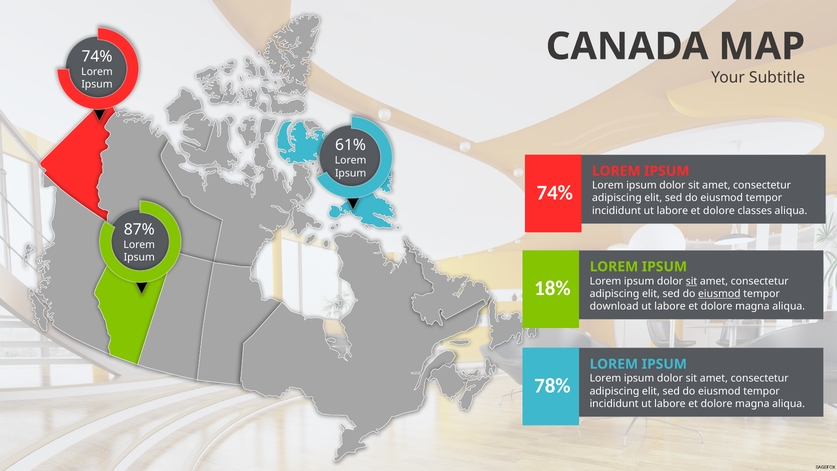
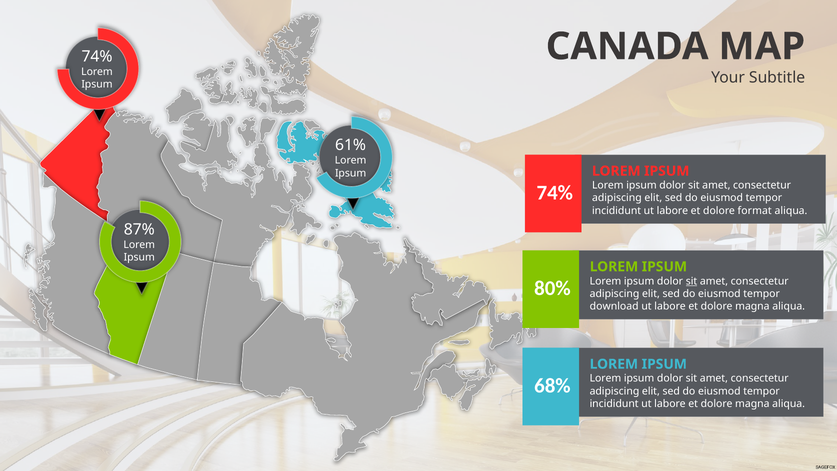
classes: classes -> format (755, 210)
18%: 18% -> 80% (552, 288)
eiusmod underline: present -> none (719, 294)
78%: 78% -> 68% (552, 386)
